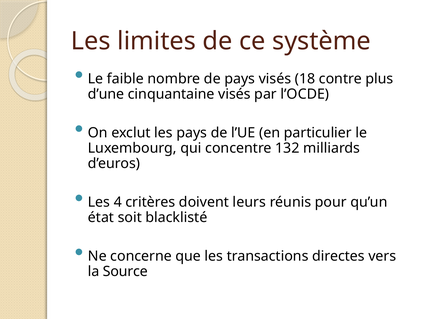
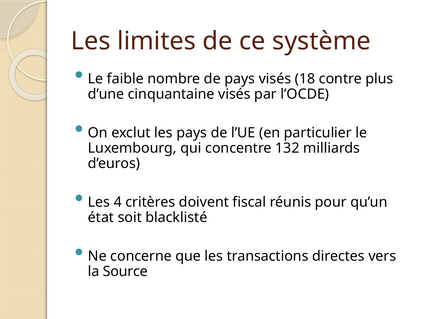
leurs: leurs -> fiscal (249, 202)
